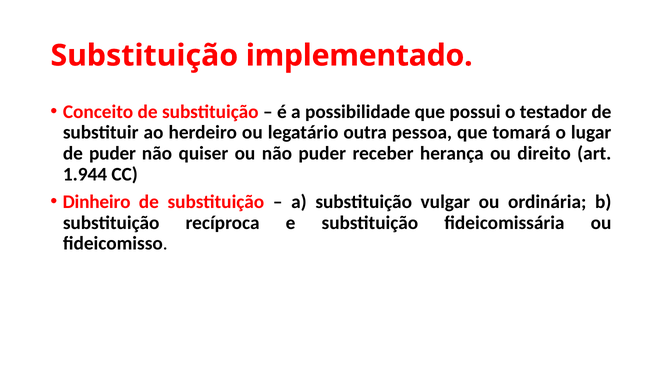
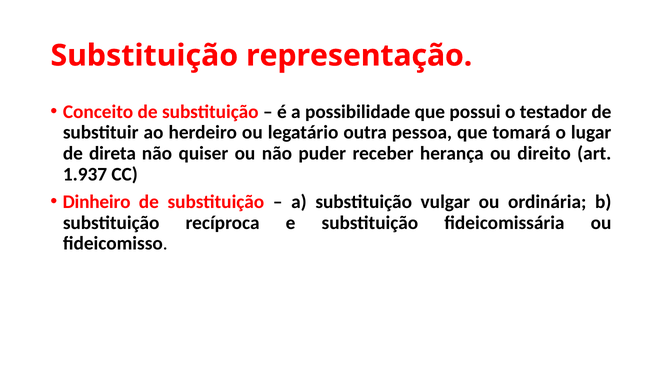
implementado: implementado -> representação (359, 56)
de puder: puder -> direta (113, 154)
1.944: 1.944 -> 1.937 (85, 174)
